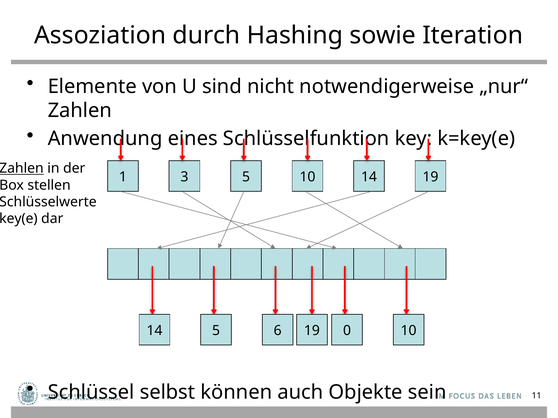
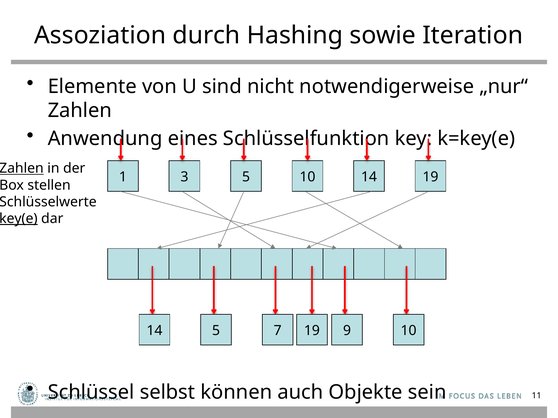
key(e underline: none -> present (18, 219)
6: 6 -> 7 (278, 331)
0: 0 -> 9 (347, 331)
